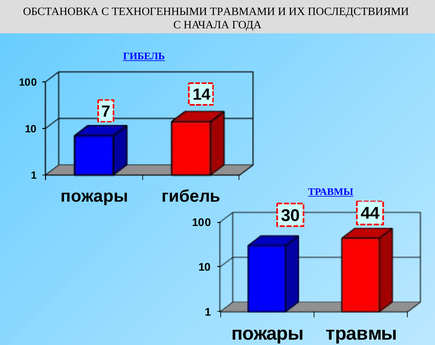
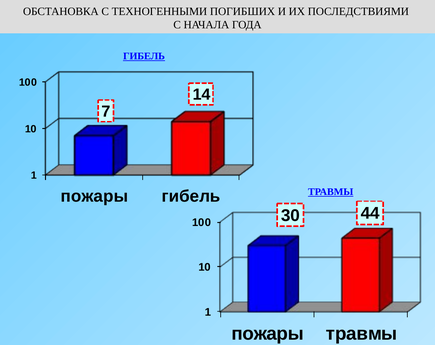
ТРАВМАМИ: ТРАВМАМИ -> ПОГИБШИХ (243, 11)
